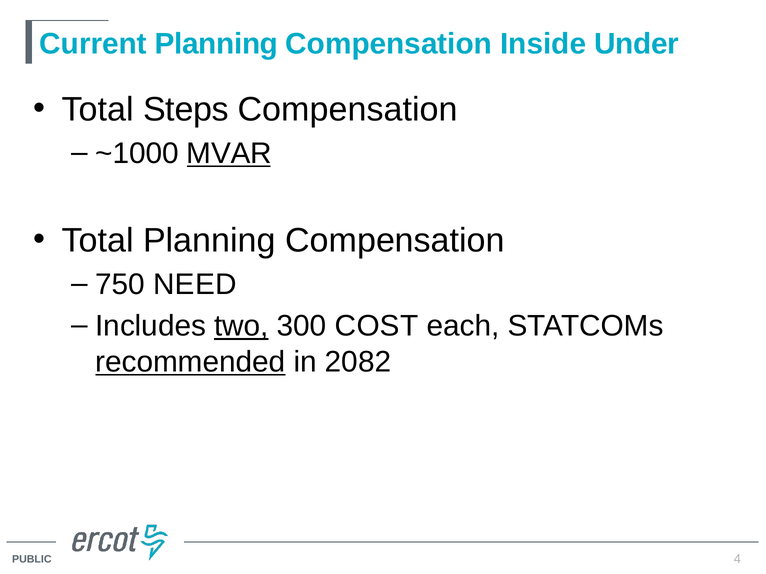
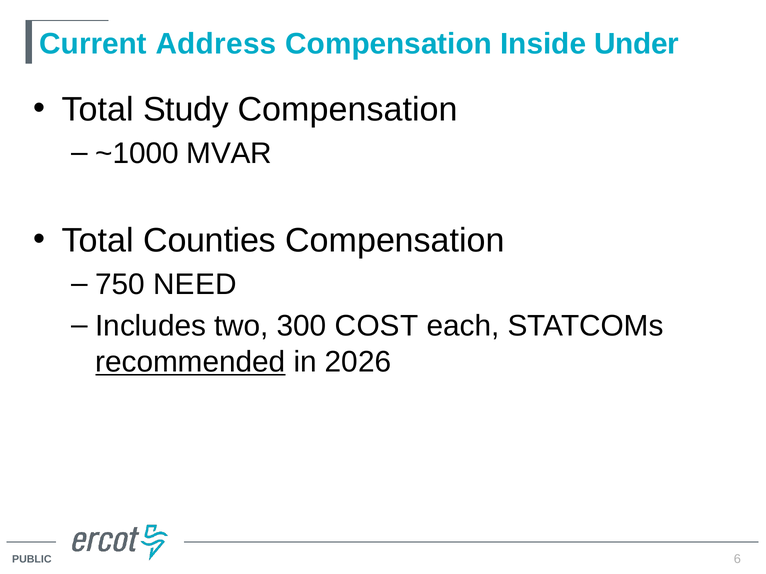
Current Planning: Planning -> Address (216, 44)
Steps: Steps -> Study (186, 110)
MVAR underline: present -> none (229, 154)
Total Planning: Planning -> Counties (210, 241)
two underline: present -> none (241, 326)
2082: 2082 -> 2026 (358, 362)
4: 4 -> 6 (737, 560)
